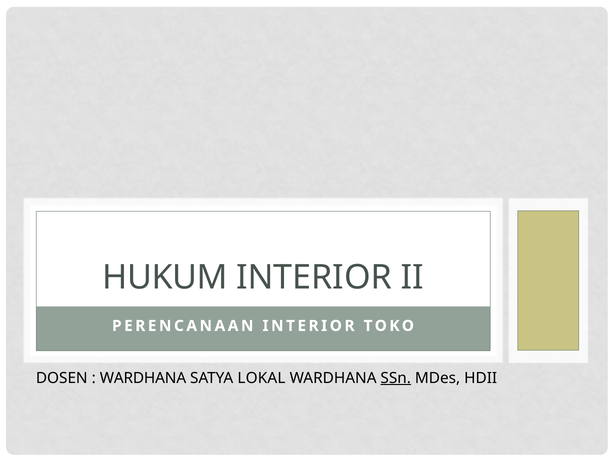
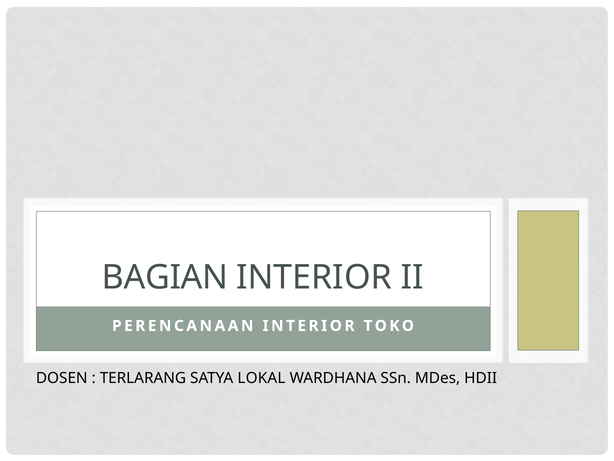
HUKUM: HUKUM -> BAGIAN (165, 277)
WARDHANA: WARDHANA -> TERLARANG (143, 378)
SSn underline: present -> none (396, 378)
